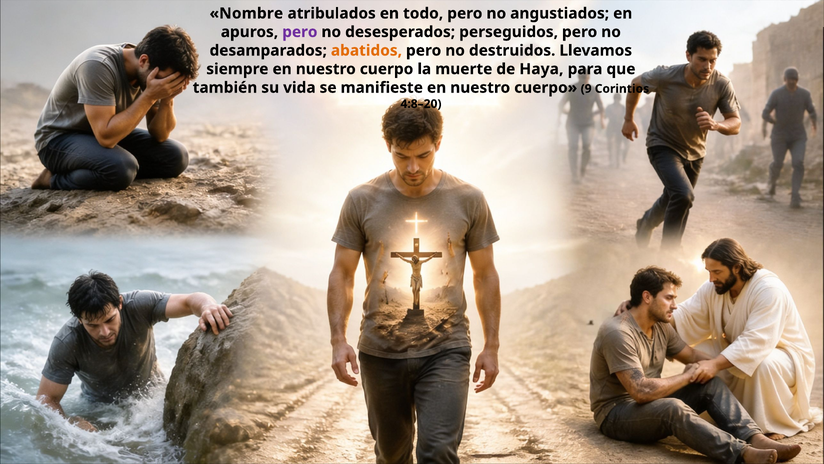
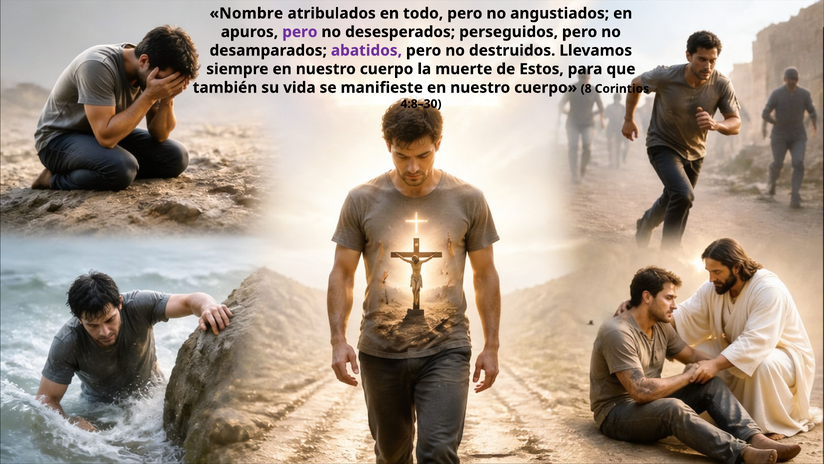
abatidos colour: orange -> purple (366, 50)
Haya: Haya -> Estos (542, 69)
9: 9 -> 8 (586, 89)
4:8–20: 4:8–20 -> 4:8–30 (421, 104)
